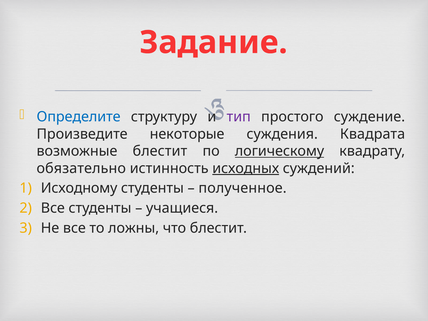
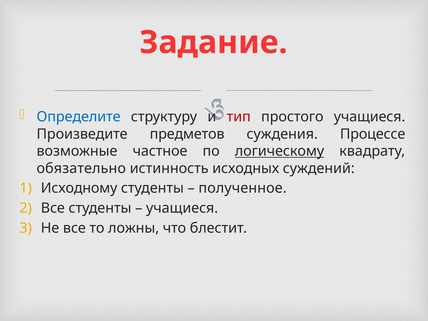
тип colour: purple -> red (239, 117)
простого суждение: суждение -> учащиеся (370, 117)
некоторые: некоторые -> предметов (187, 134)
Квадрата: Квадрата -> Процессе (373, 134)
возможные блестит: блестит -> частное (160, 151)
исходных underline: present -> none (246, 168)
